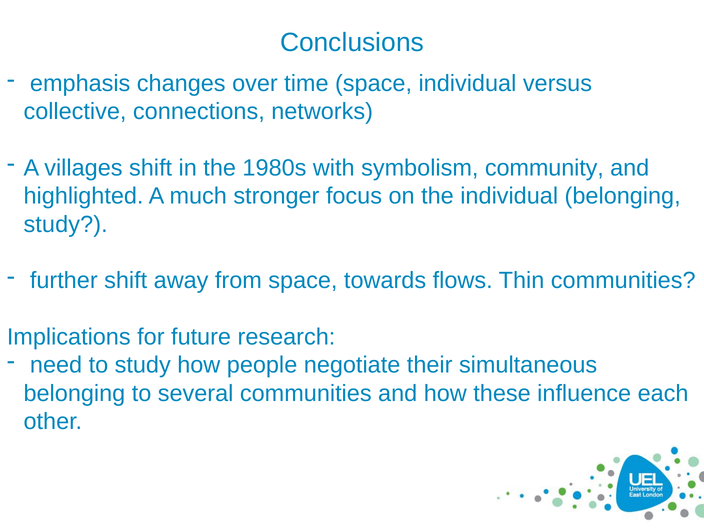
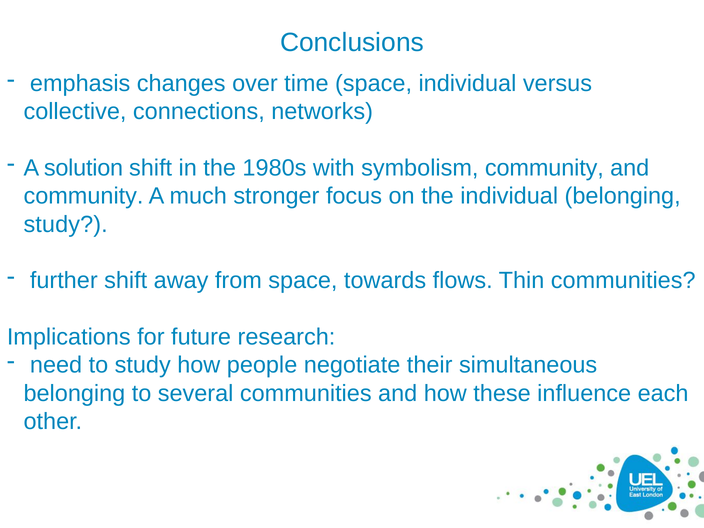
villages: villages -> solution (84, 168)
highlighted: highlighted -> community (84, 196)
